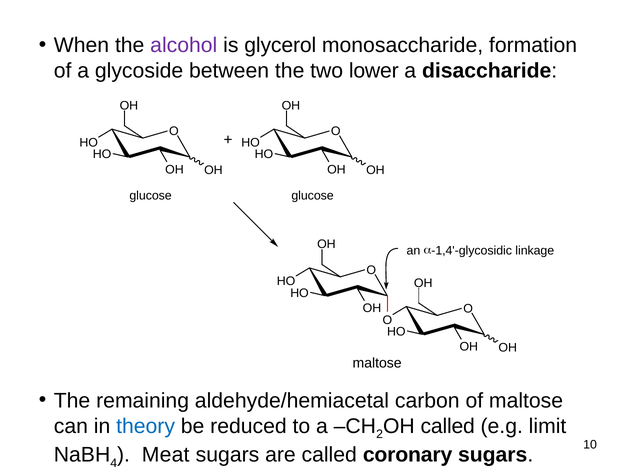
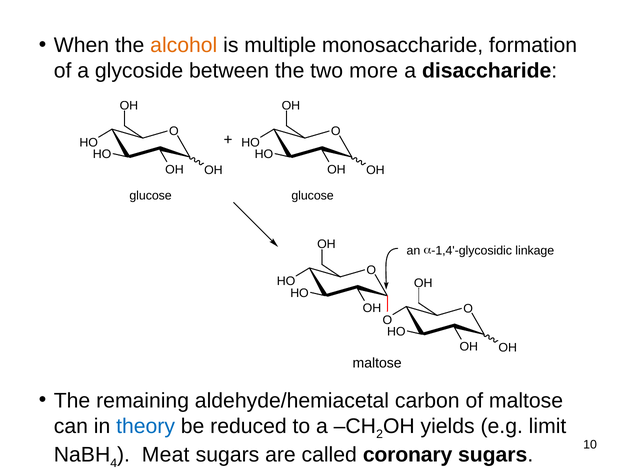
alcohol colour: purple -> orange (184, 45)
glycerol: glycerol -> multiple (280, 45)
lower: lower -> more (374, 71)
called: called -> yields (448, 426)
